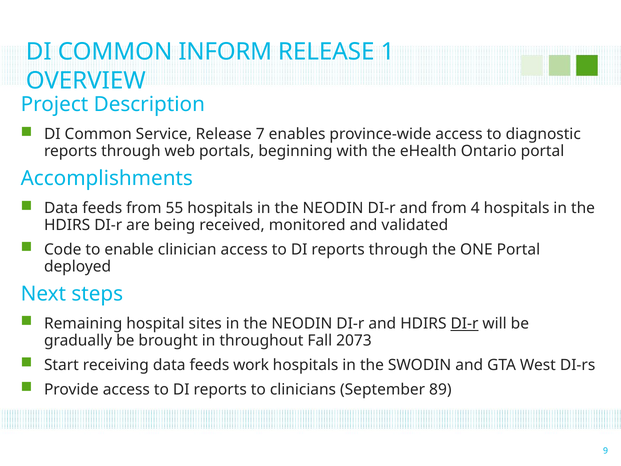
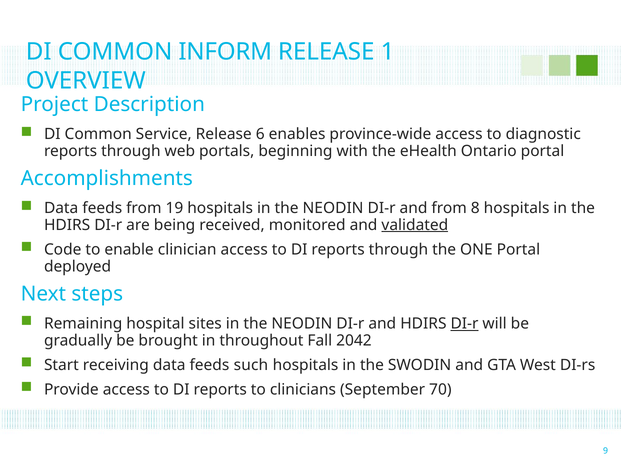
7: 7 -> 6 (260, 134)
55: 55 -> 19 (174, 208)
4: 4 -> 8 (475, 208)
validated underline: none -> present (415, 225)
2073: 2073 -> 2042 (354, 340)
work: work -> such (251, 365)
89: 89 -> 70 (440, 389)
